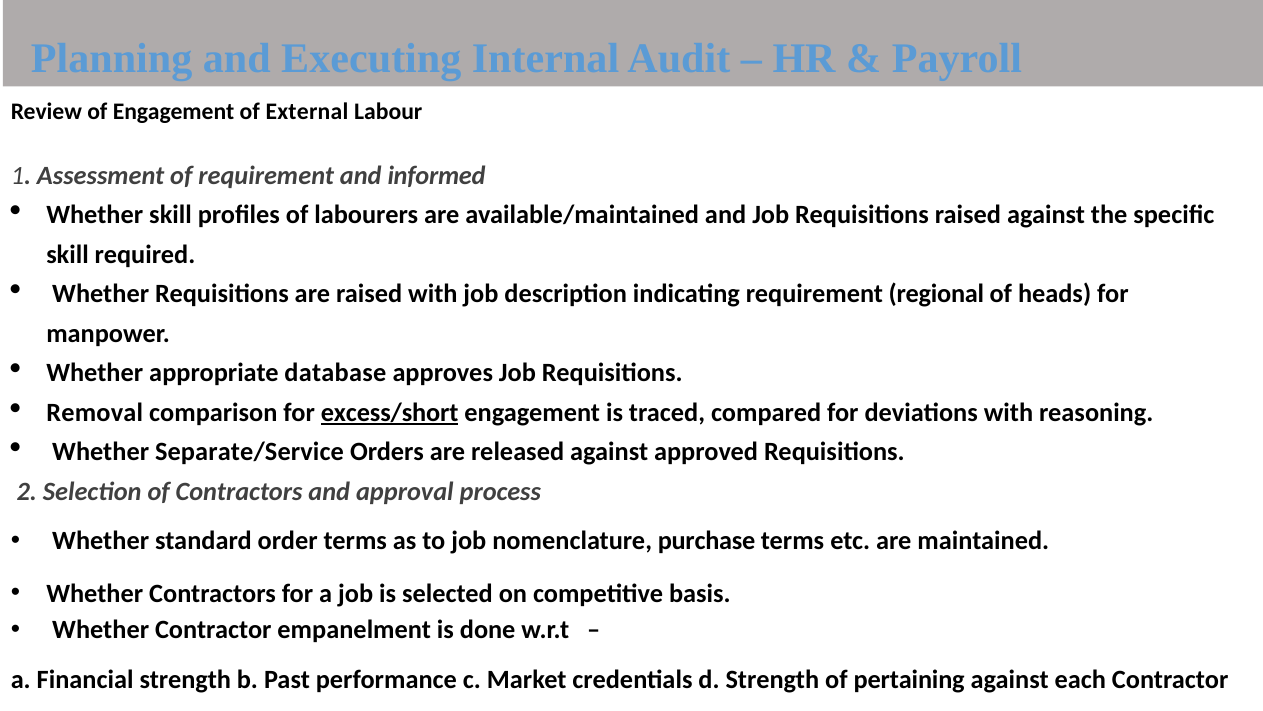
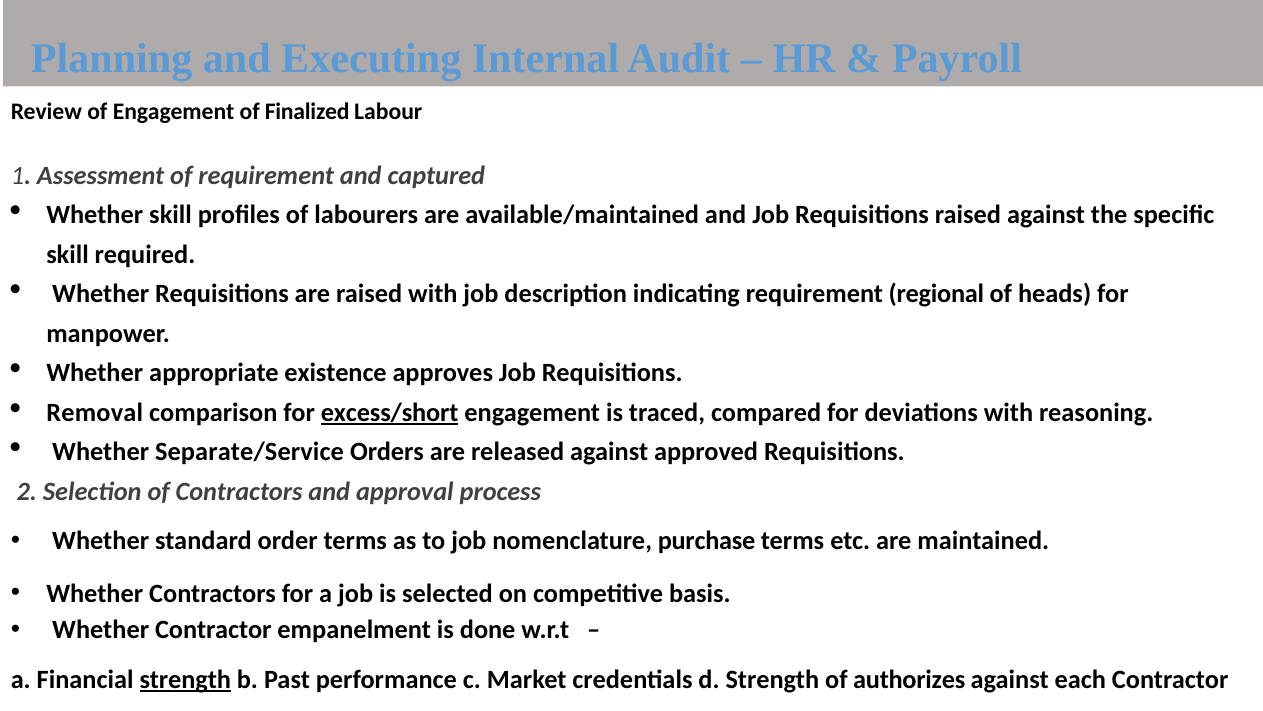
External: External -> Finalized (307, 111)
informed: informed -> captured (436, 176)
database: database -> existence (336, 373)
strength underline: none -> present (185, 679)
pertaining: pertaining -> authorizes (909, 679)
